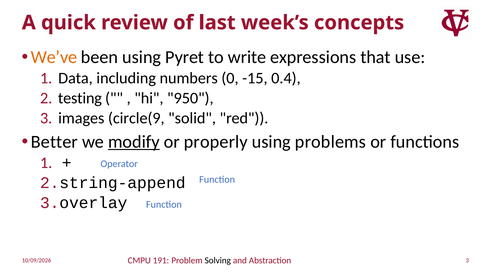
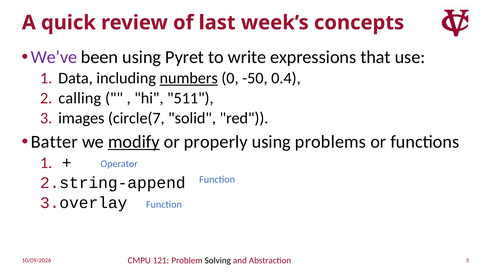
We’ve colour: orange -> purple (54, 57)
numbers underline: none -> present (189, 78)
-15: -15 -> -50 (255, 78)
testing: testing -> calling (80, 98)
950: 950 -> 511 (190, 98)
circle(9: circle(9 -> circle(7 (136, 118)
Better: Better -> Batter (54, 142)
191: 191 -> 121 (161, 260)
